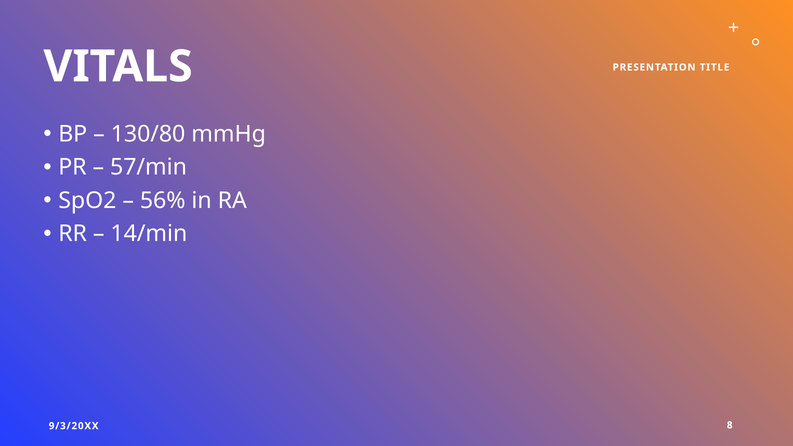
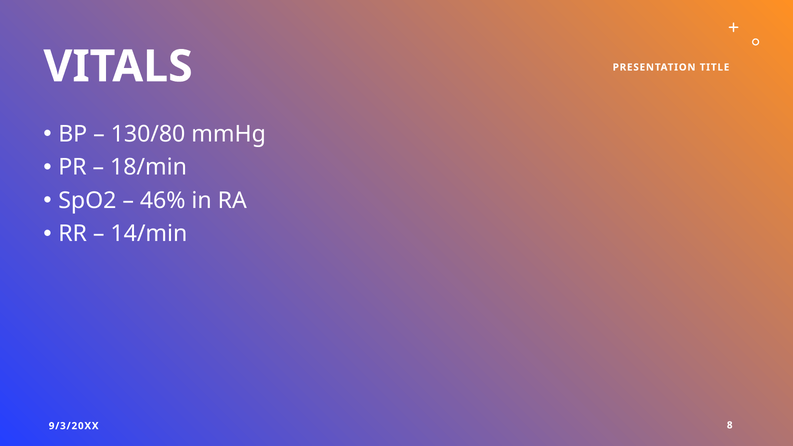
57/min: 57/min -> 18/min (149, 167)
56%: 56% -> 46% (163, 201)
